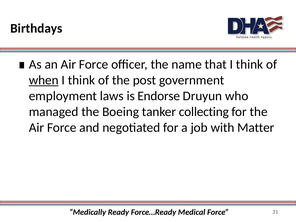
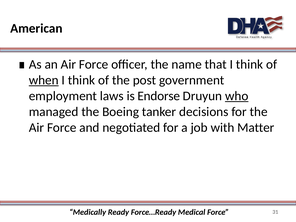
Birthdays: Birthdays -> American (36, 28)
who underline: none -> present (237, 96)
collecting: collecting -> decisions (204, 112)
